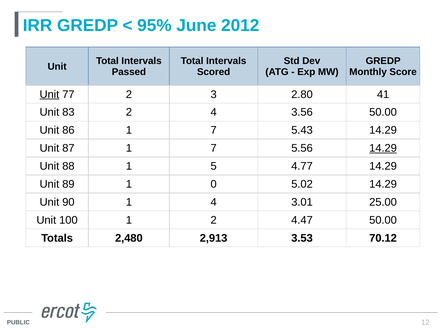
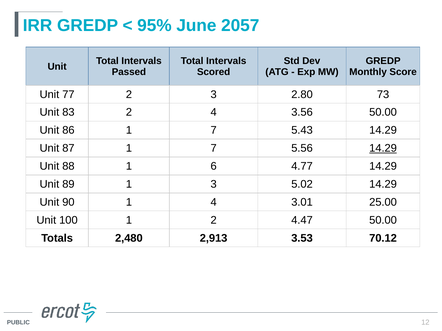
2012: 2012 -> 2057 (240, 25)
Unit underline: present -> none (49, 95)
41: 41 -> 73 (383, 95)
5: 5 -> 6 (214, 166)
1 0: 0 -> 3 (214, 184)
